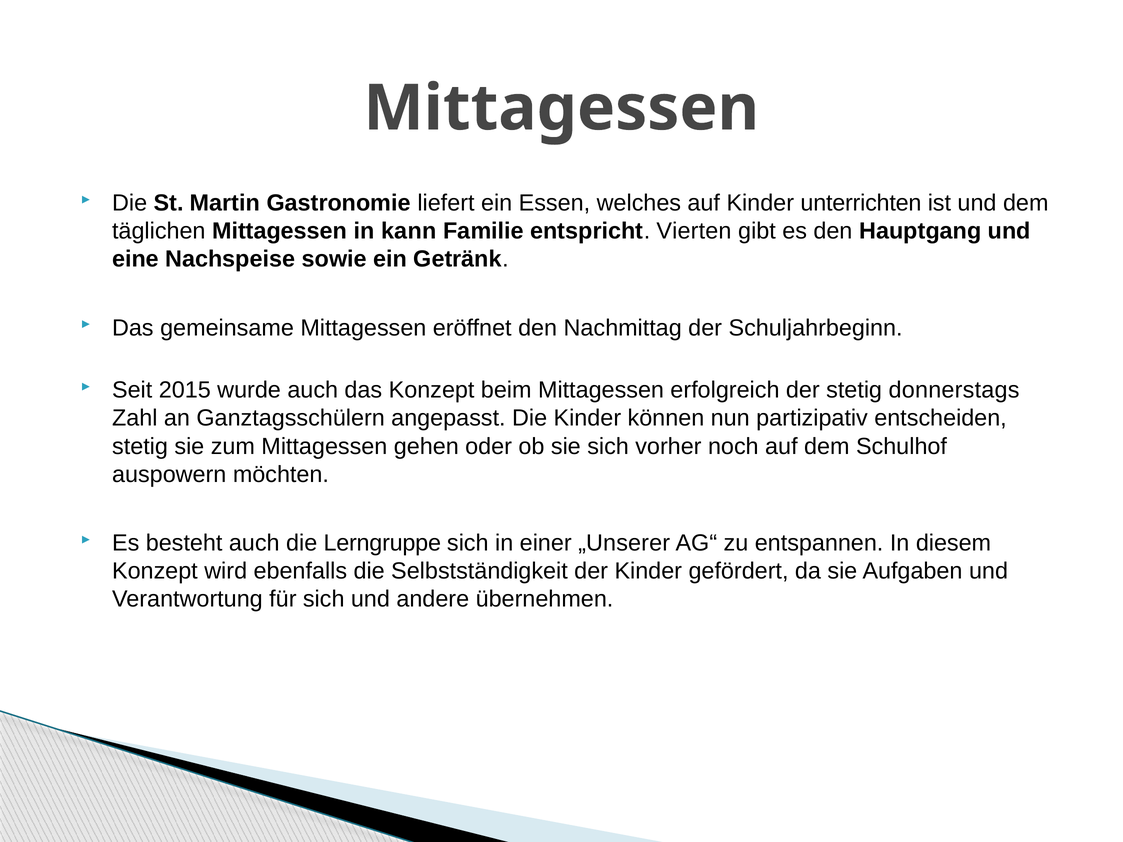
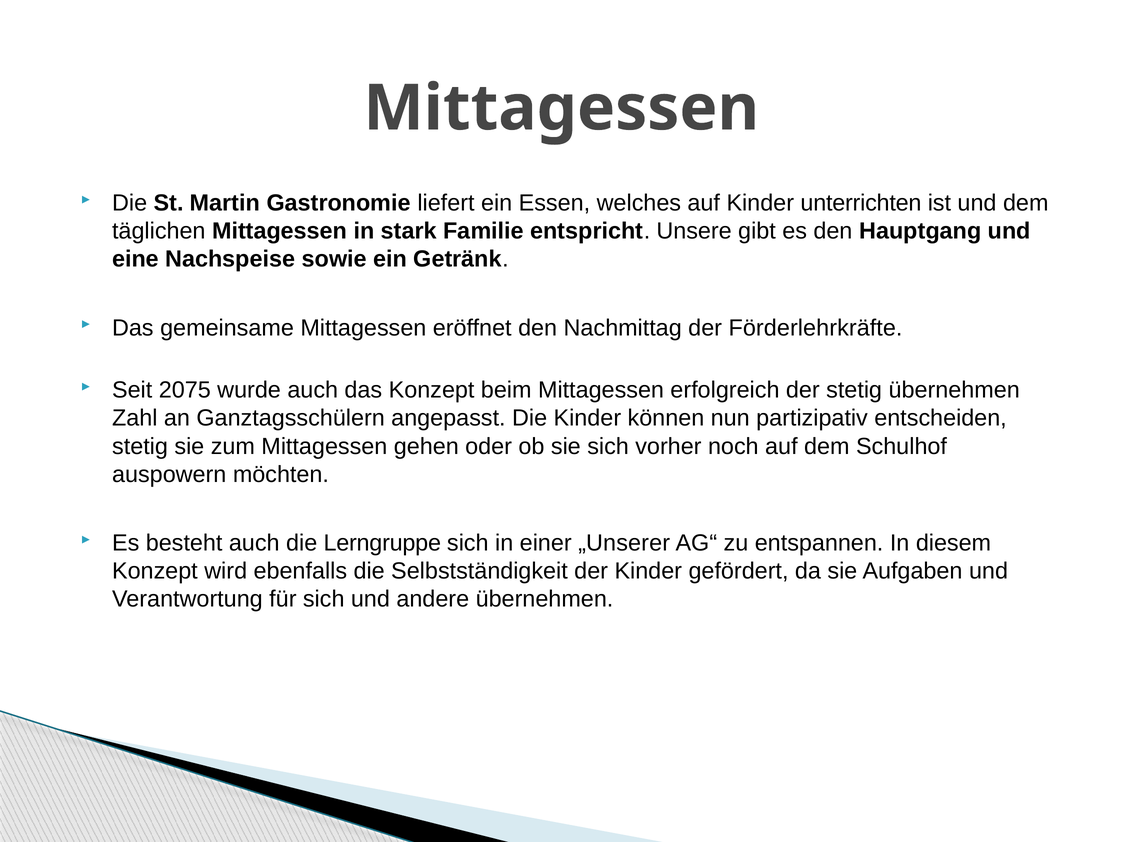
kann: kann -> stark (409, 231)
Vierten: Vierten -> Unsere (694, 231)
Schuljahrbeginn: Schuljahrbeginn -> Förderlehrkräfte (816, 328)
2015: 2015 -> 2075 (185, 390)
stetig donnerstags: donnerstags -> übernehmen (954, 390)
